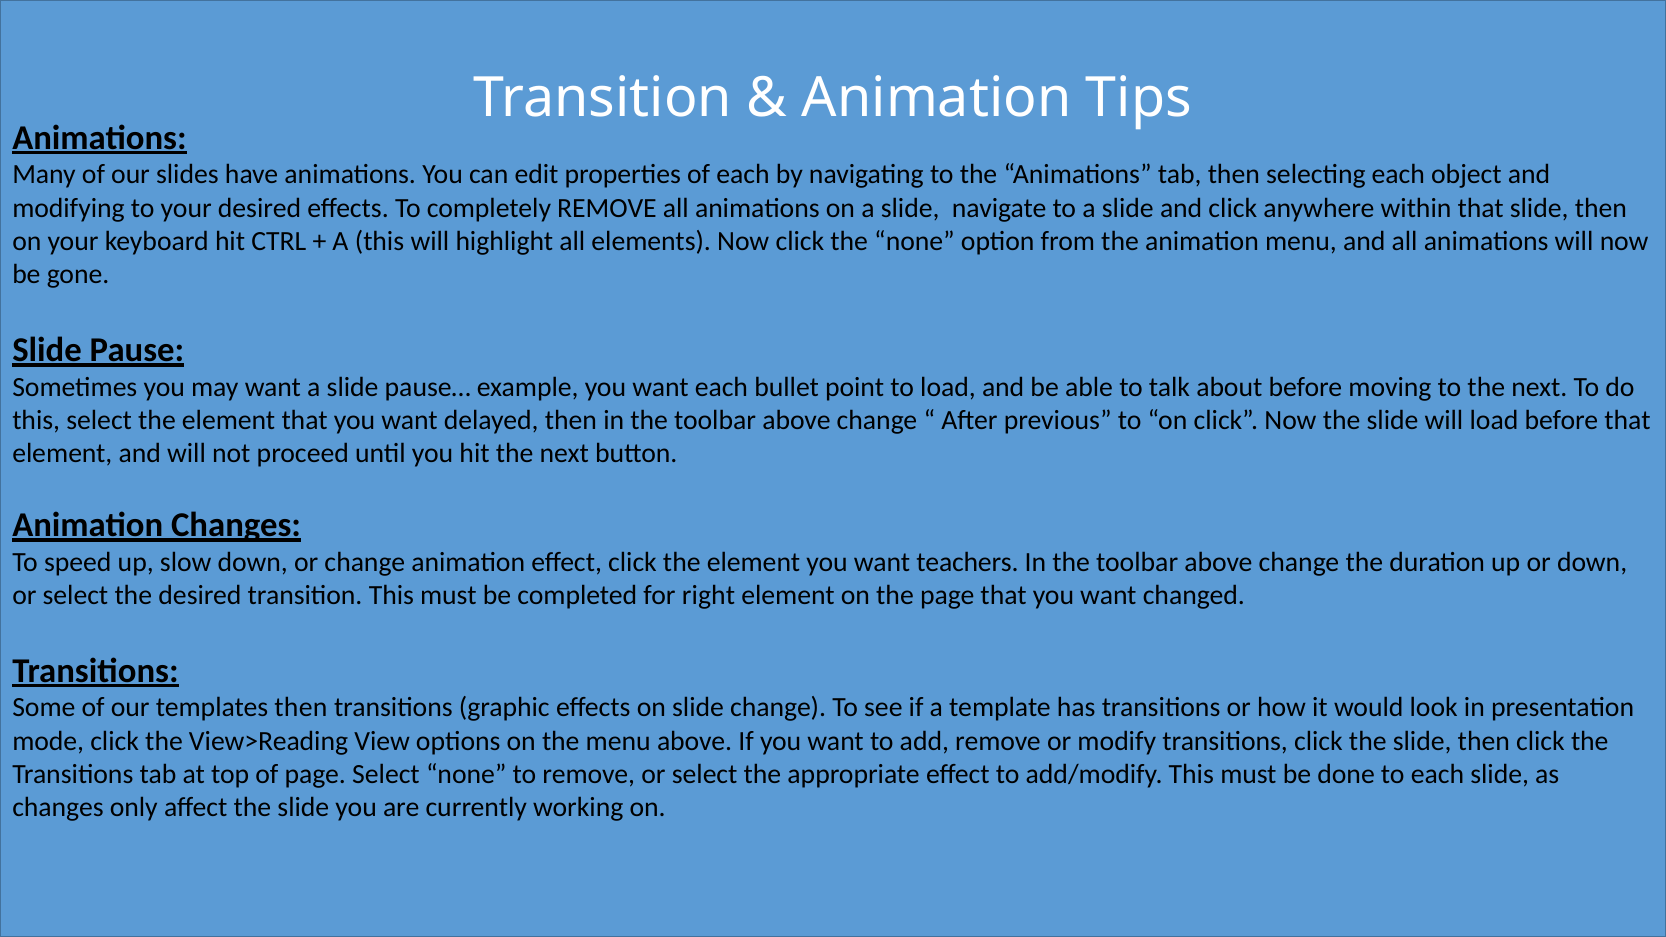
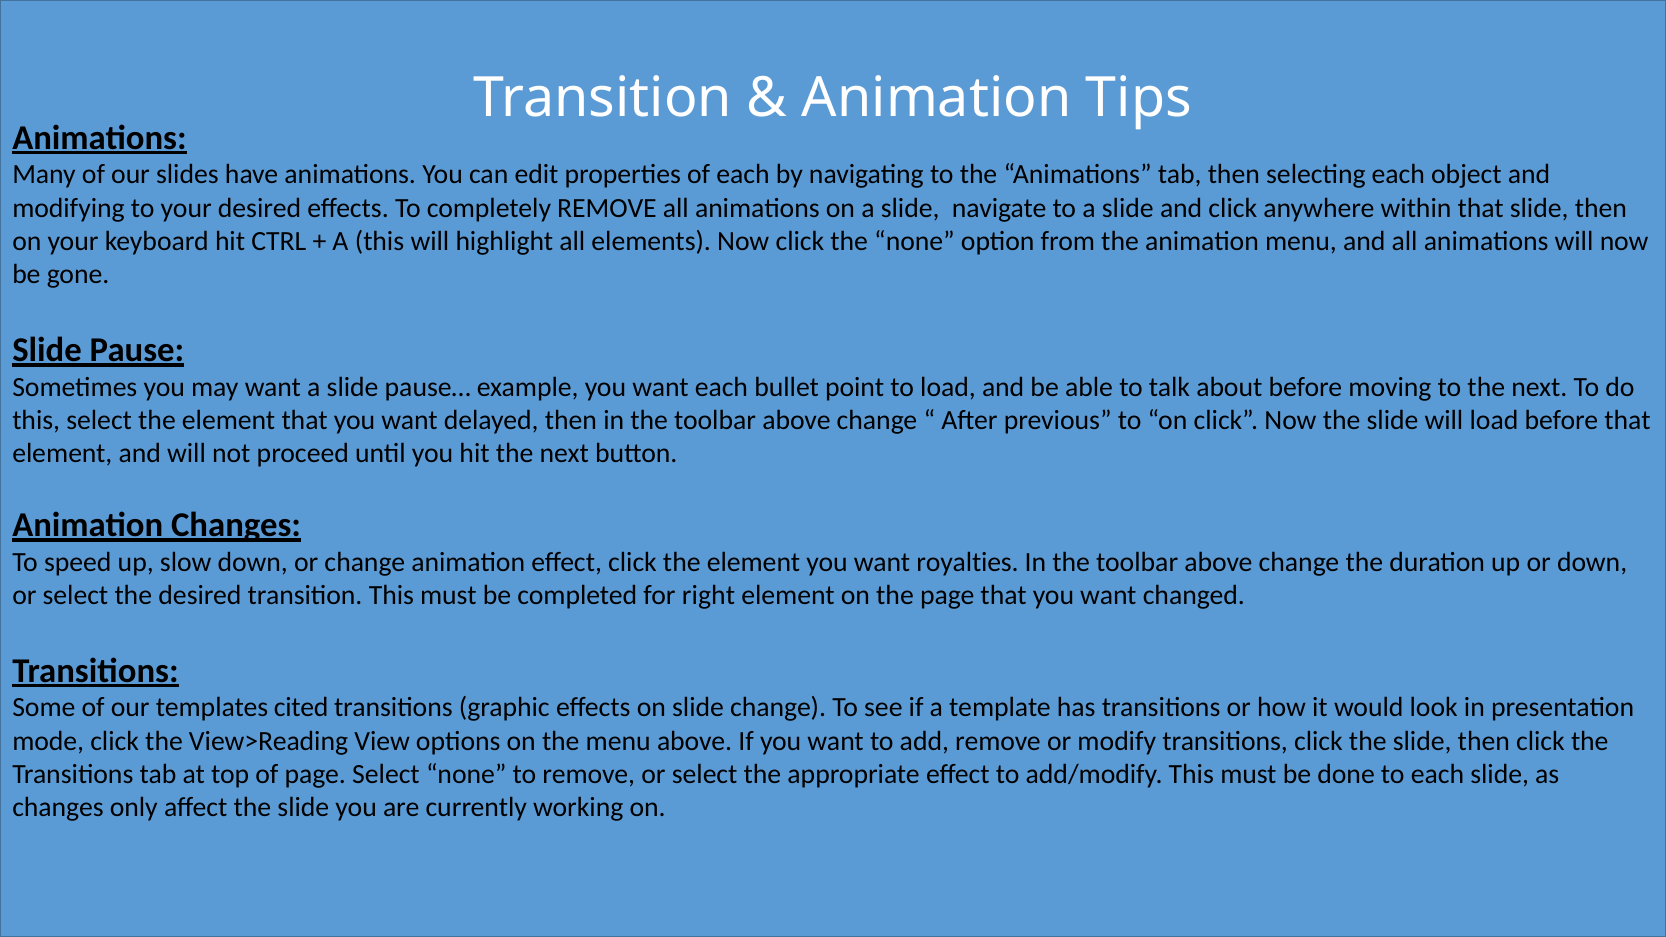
teachers: teachers -> royalties (967, 562)
templates then: then -> cited (301, 708)
